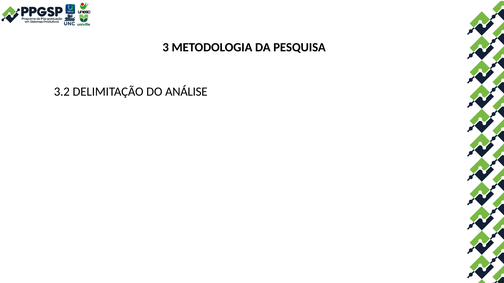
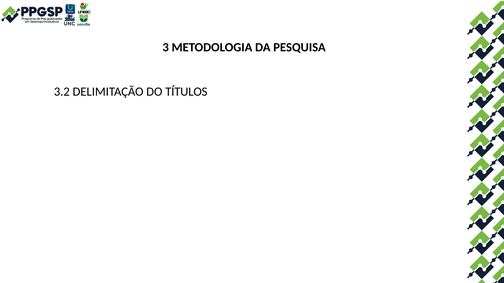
ANÁLISE: ANÁLISE -> TÍTULOS (186, 92)
